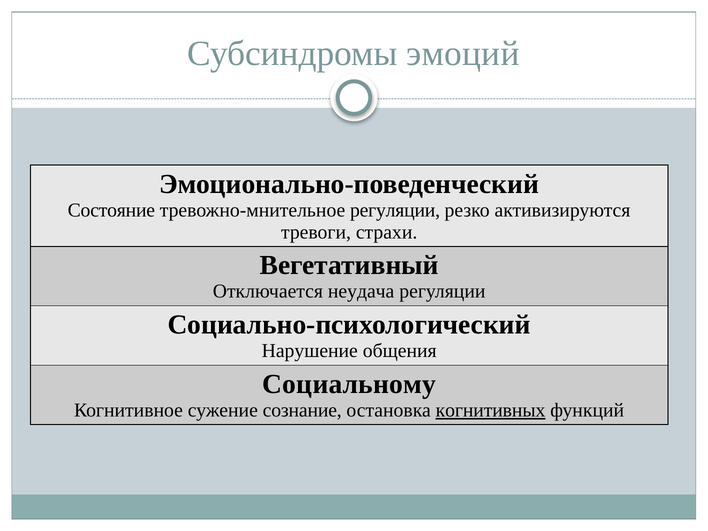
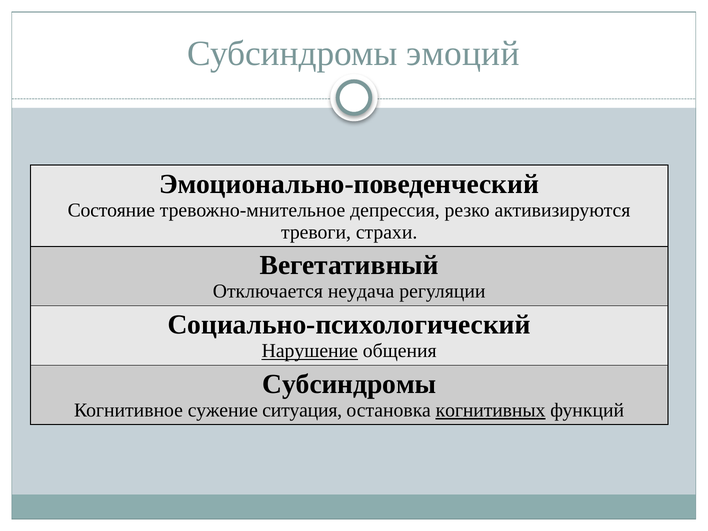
тревожно-мнительное регуляции: регуляции -> депрессия (395, 210)
Нарушение underline: none -> present (310, 351)
Социальному: Социальному -> Субсиндромы (349, 384)
сознание: сознание -> ситуация (302, 410)
